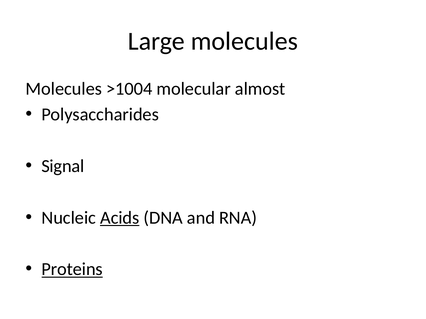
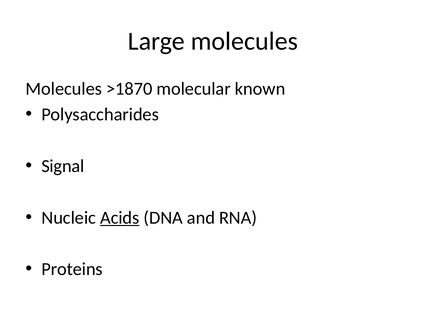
>1004: >1004 -> >1870 (129, 89)
almost: almost -> known (260, 89)
Proteins underline: present -> none (72, 270)
